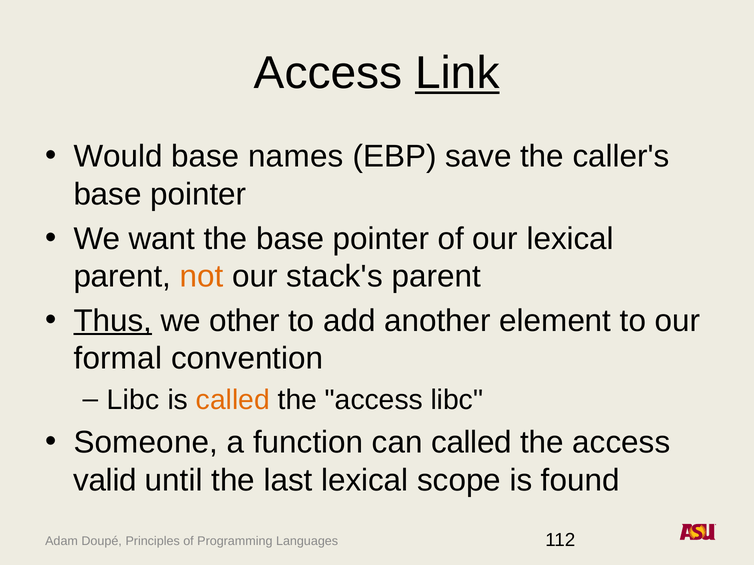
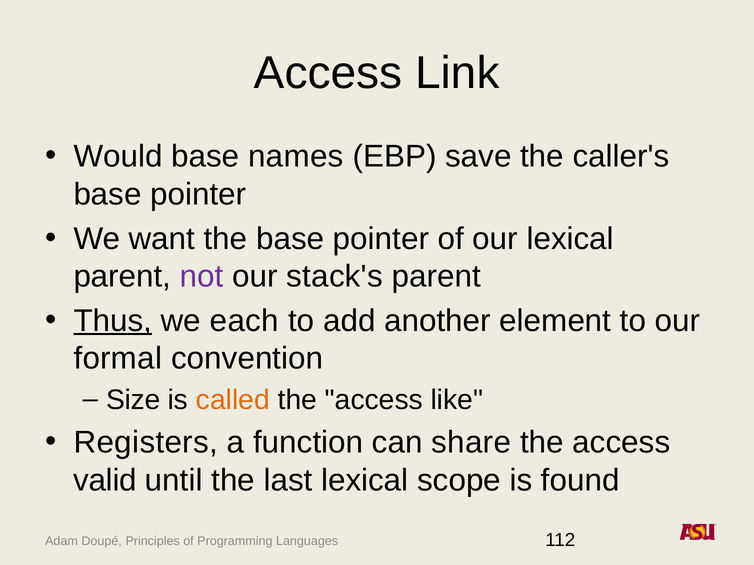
Link underline: present -> none (457, 73)
not colour: orange -> purple (202, 277)
other: other -> each (244, 321)
Libc: Libc -> Size (133, 400)
access libc: libc -> like (457, 400)
Someone: Someone -> Registers (146, 443)
can called: called -> share (471, 443)
